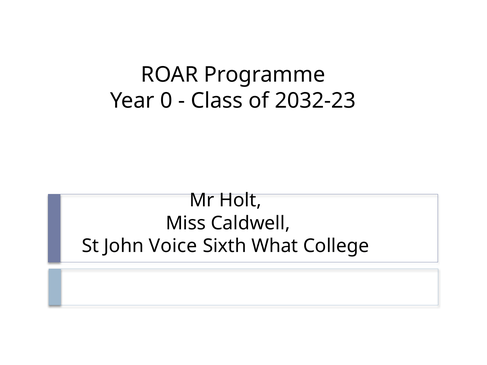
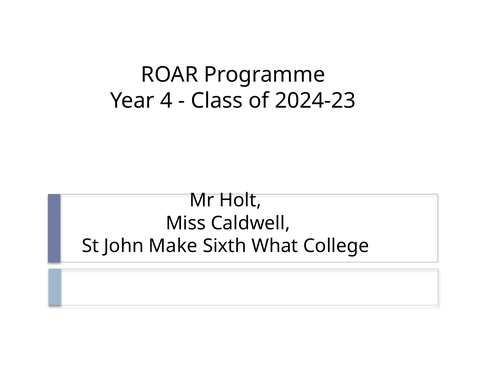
0: 0 -> 4 (166, 101)
2032-23: 2032-23 -> 2024-23 (315, 101)
Voice: Voice -> Make (173, 246)
